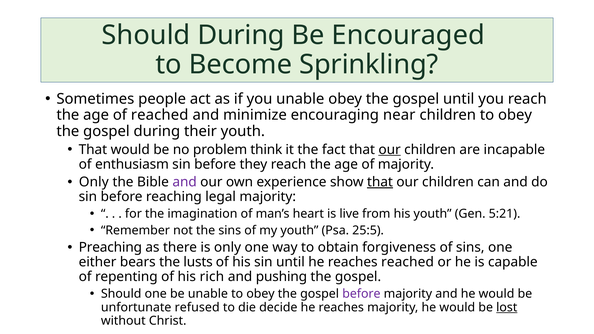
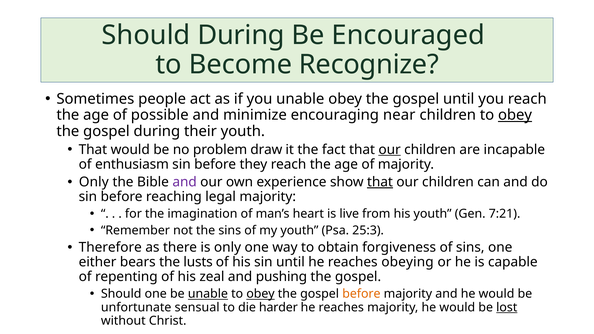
Sprinkling: Sprinkling -> Recognize (369, 65)
of reached: reached -> possible (160, 115)
obey underline: none -> present (515, 115)
think: think -> draw (266, 150)
5:21: 5:21 -> 7:21 (505, 214)
25:5: 25:5 -> 25:3 (368, 230)
Preaching: Preaching -> Therefore (110, 247)
reaches reached: reached -> obeying (408, 262)
rich: rich -> zeal (212, 277)
unable underline: none -> present (208, 294)
obey underline: none -> present (260, 294)
before colour: purple -> orange (361, 294)
refused: refused -> sensual (197, 307)
decide: decide -> harder (278, 307)
